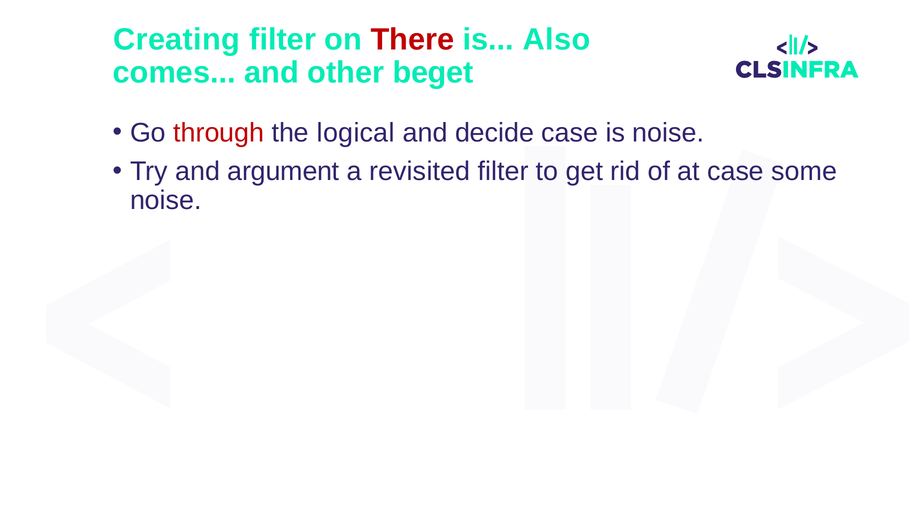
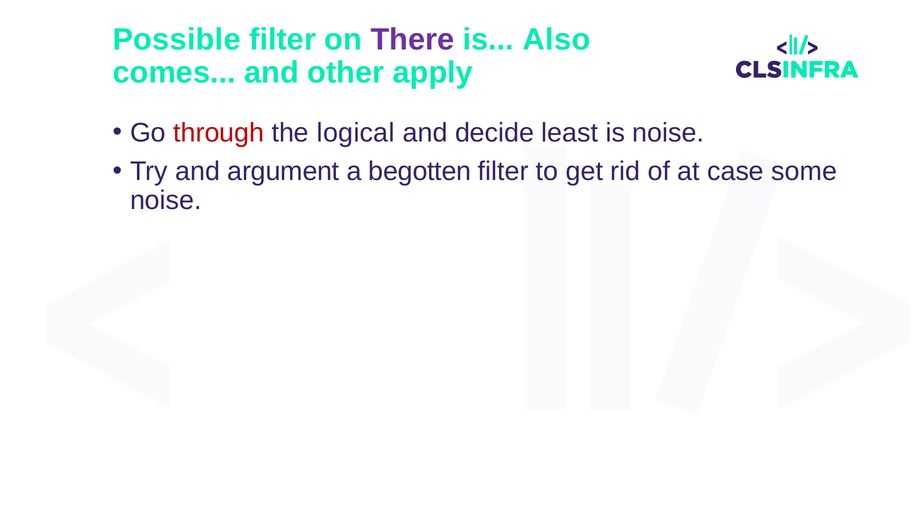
Creating: Creating -> Possible (177, 39)
There colour: red -> purple (412, 39)
beget: beget -> apply (433, 73)
decide case: case -> least (570, 133)
revisited: revisited -> begotten (420, 171)
